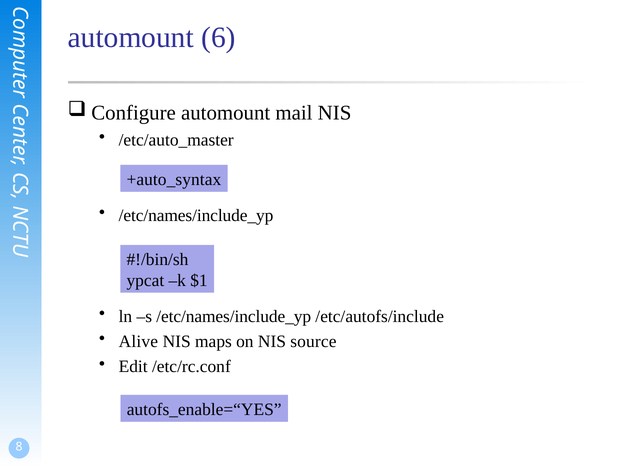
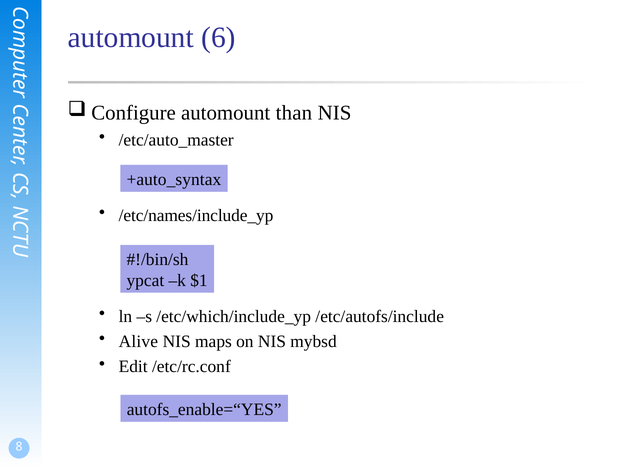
mail: mail -> than (294, 113)
s /etc/names/include_yp: /etc/names/include_yp -> /etc/which/include_yp (234, 317)
source: source -> mybsd (314, 342)
